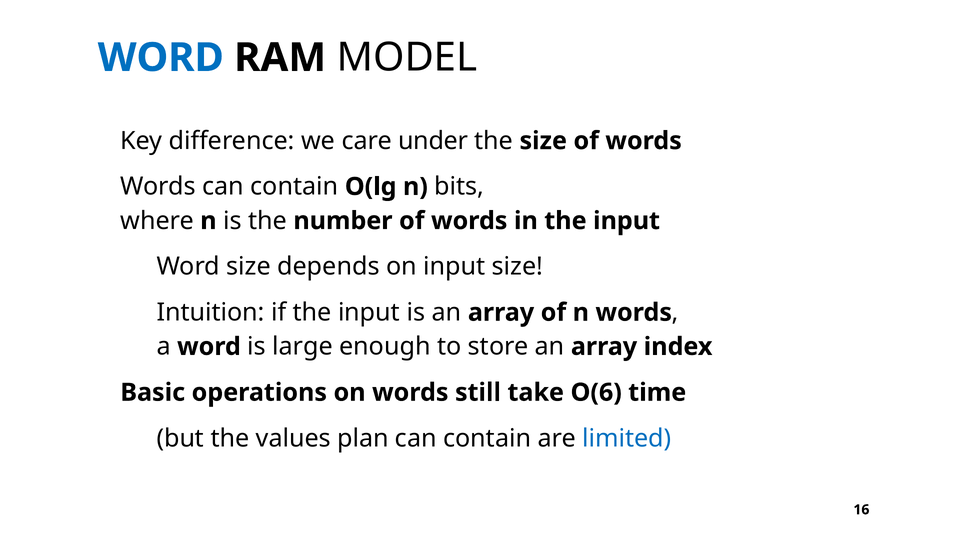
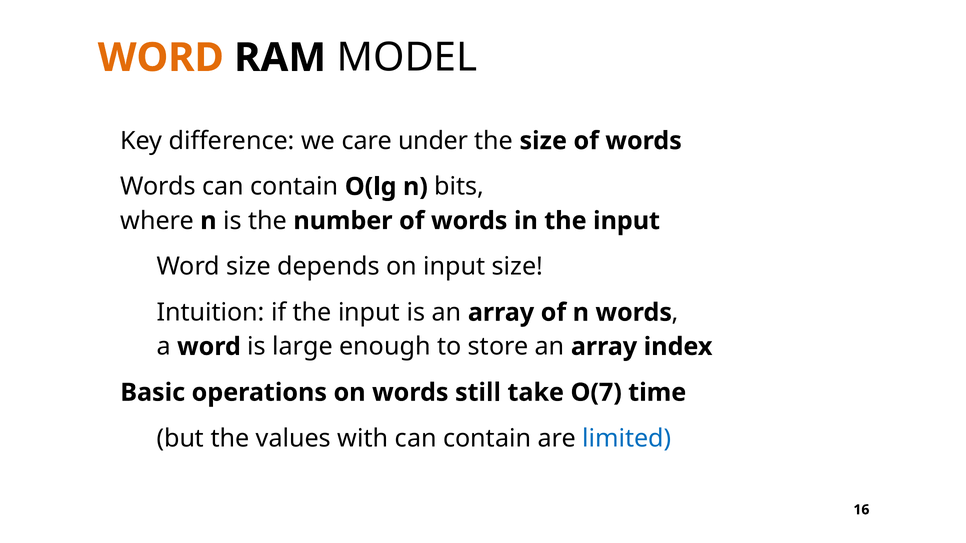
WORD colour: blue -> orange (161, 58)
O(6: O(6 -> O(7 (596, 393)
plan: plan -> with (363, 439)
